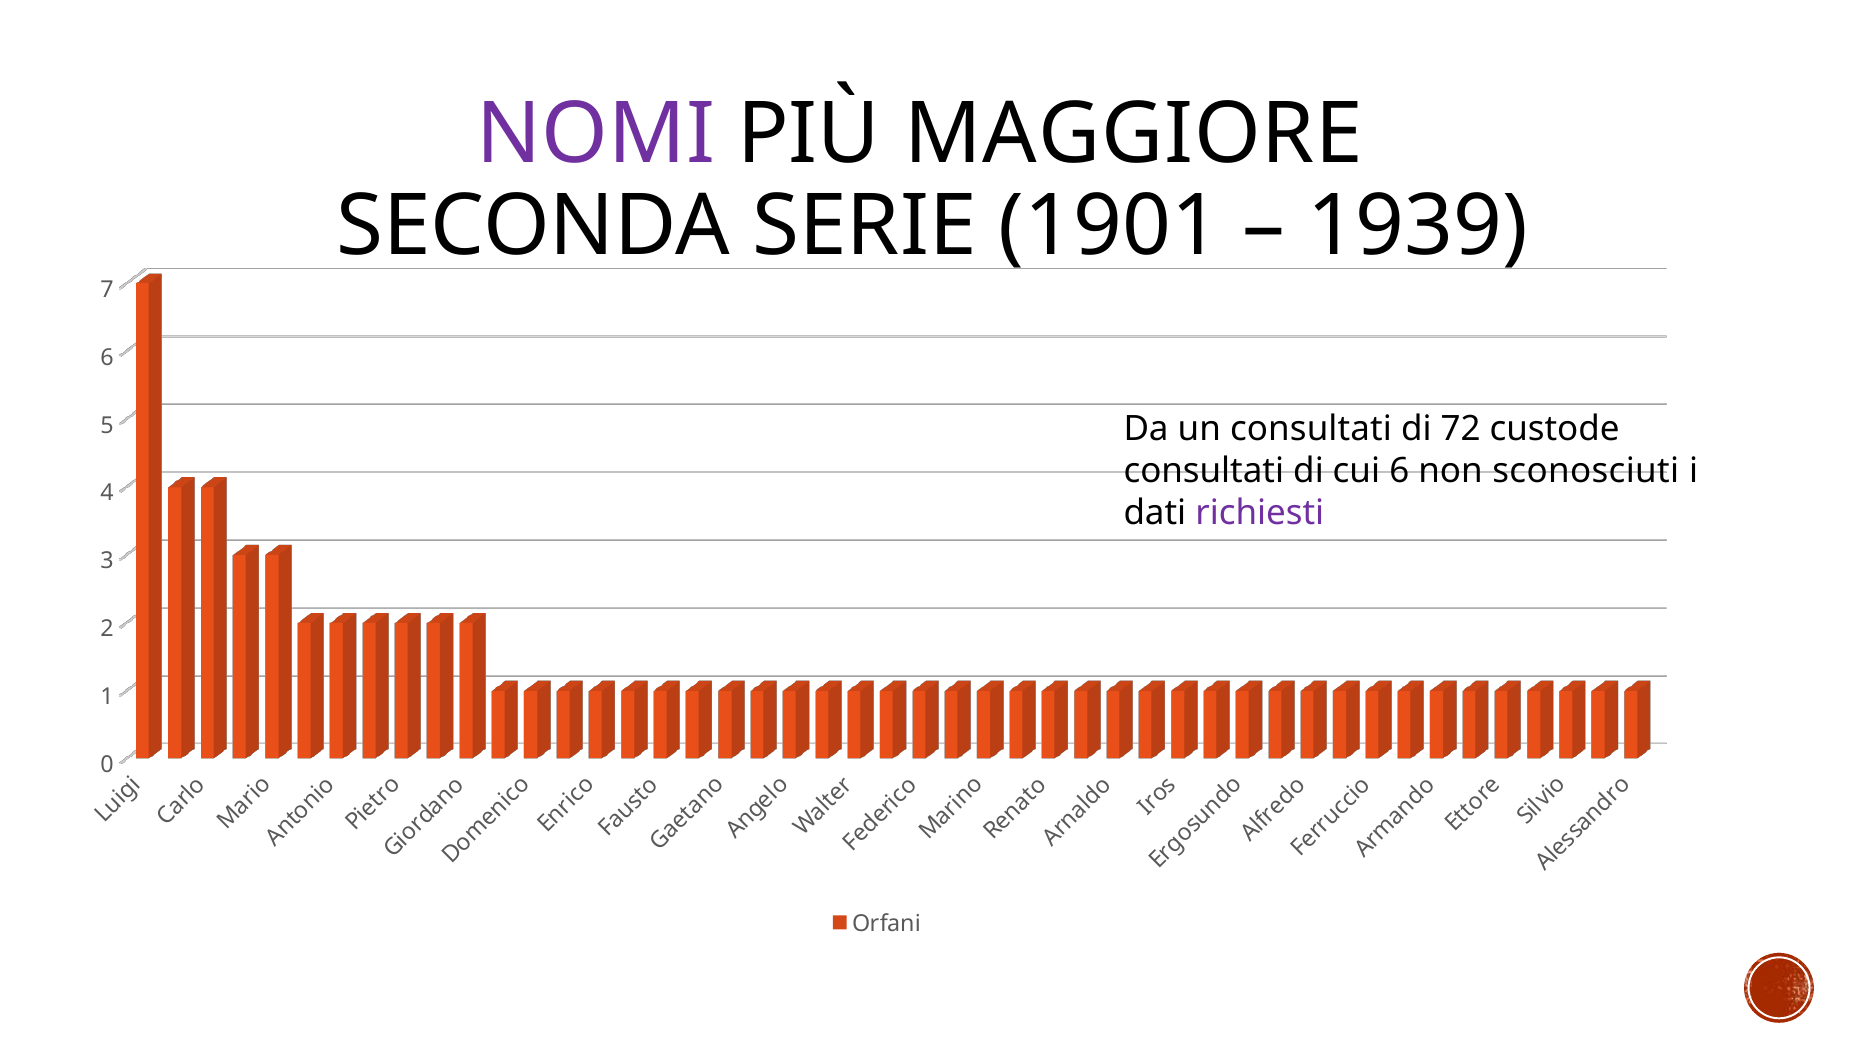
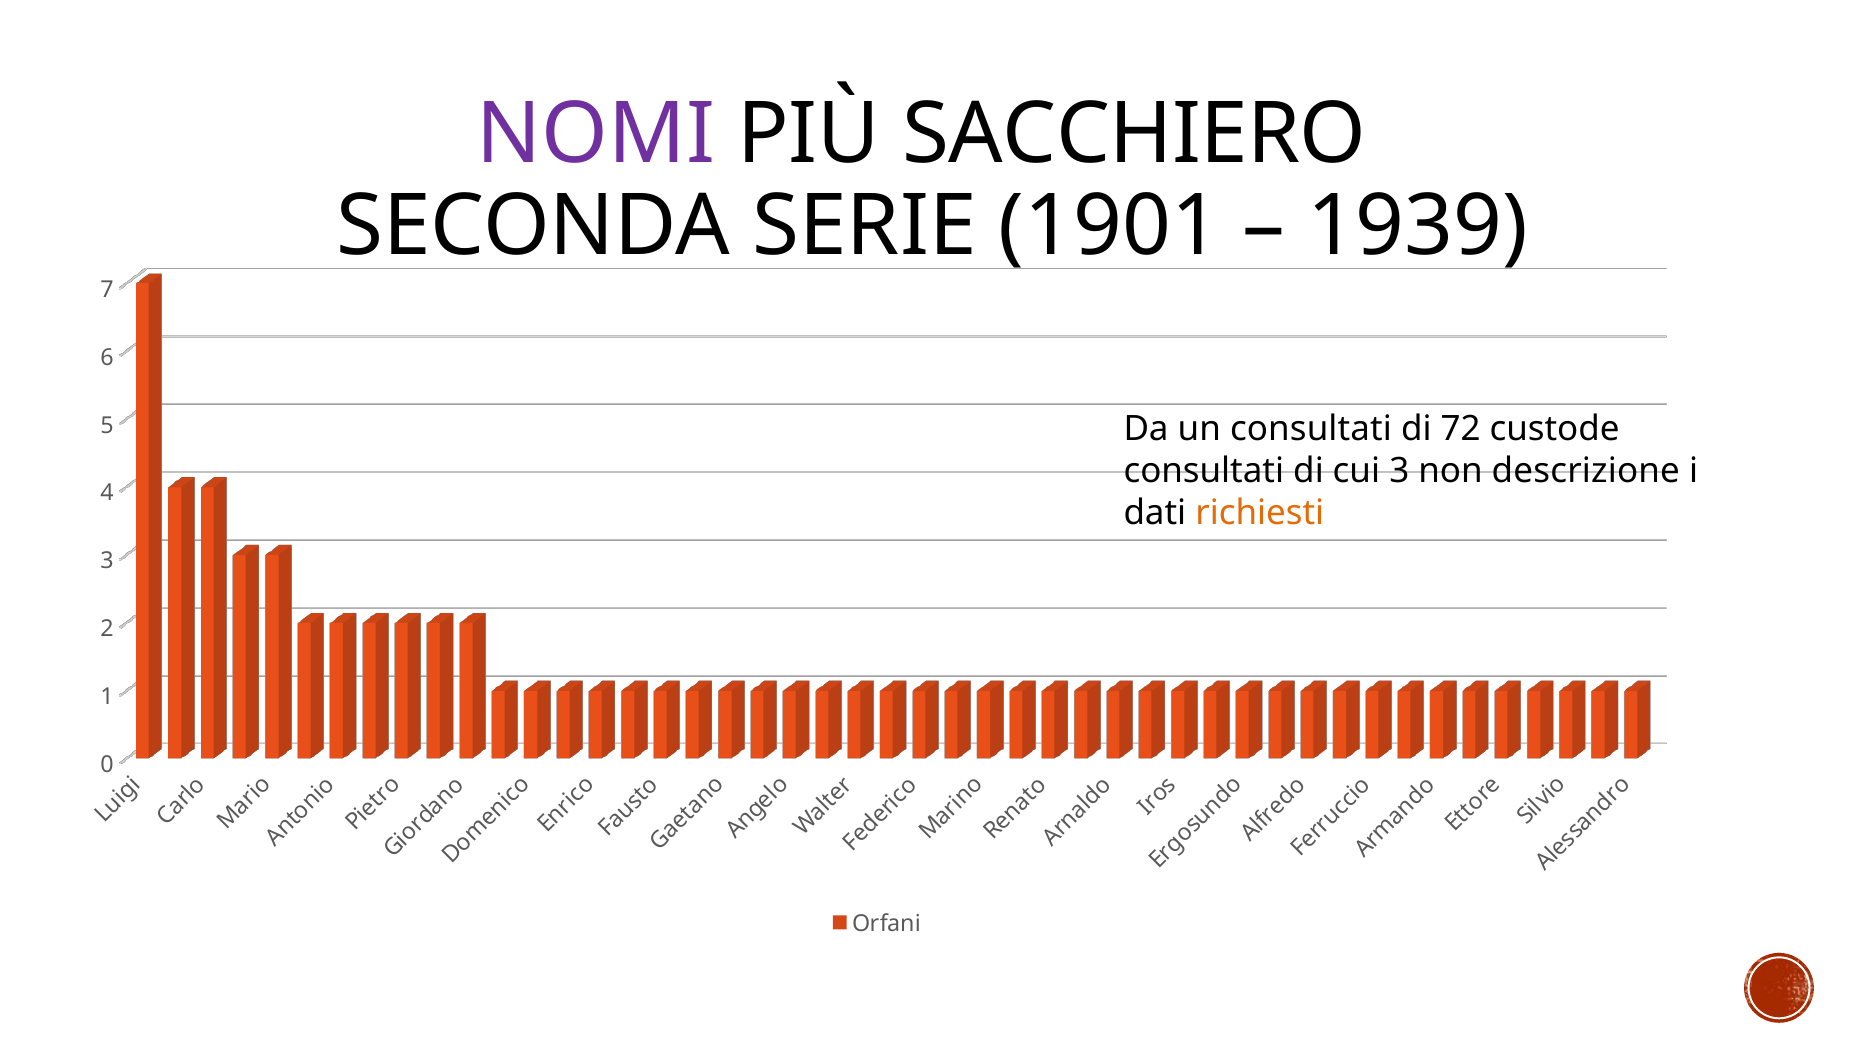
MAGGIORE: MAGGIORE -> SACCHIERO (1135, 134)
cui 6: 6 -> 3 (1399, 471)
sconosciuti: sconosciuti -> descrizione (1586, 471)
richiesti colour: purple -> orange (1260, 513)
